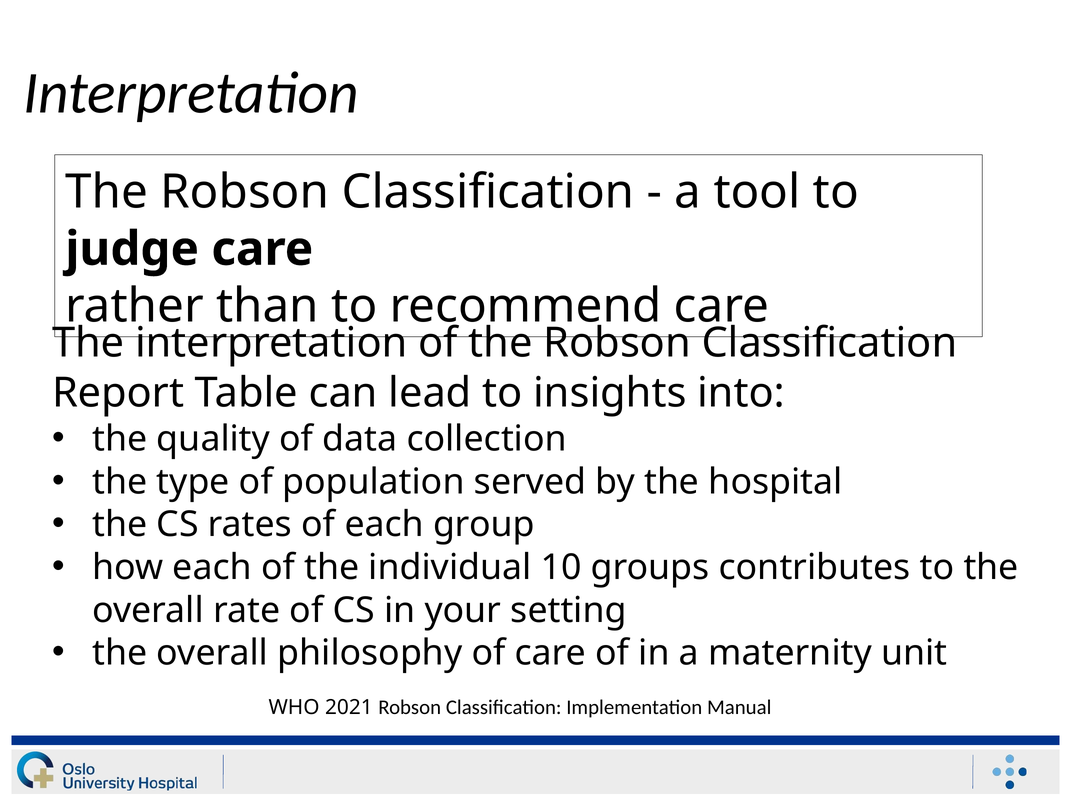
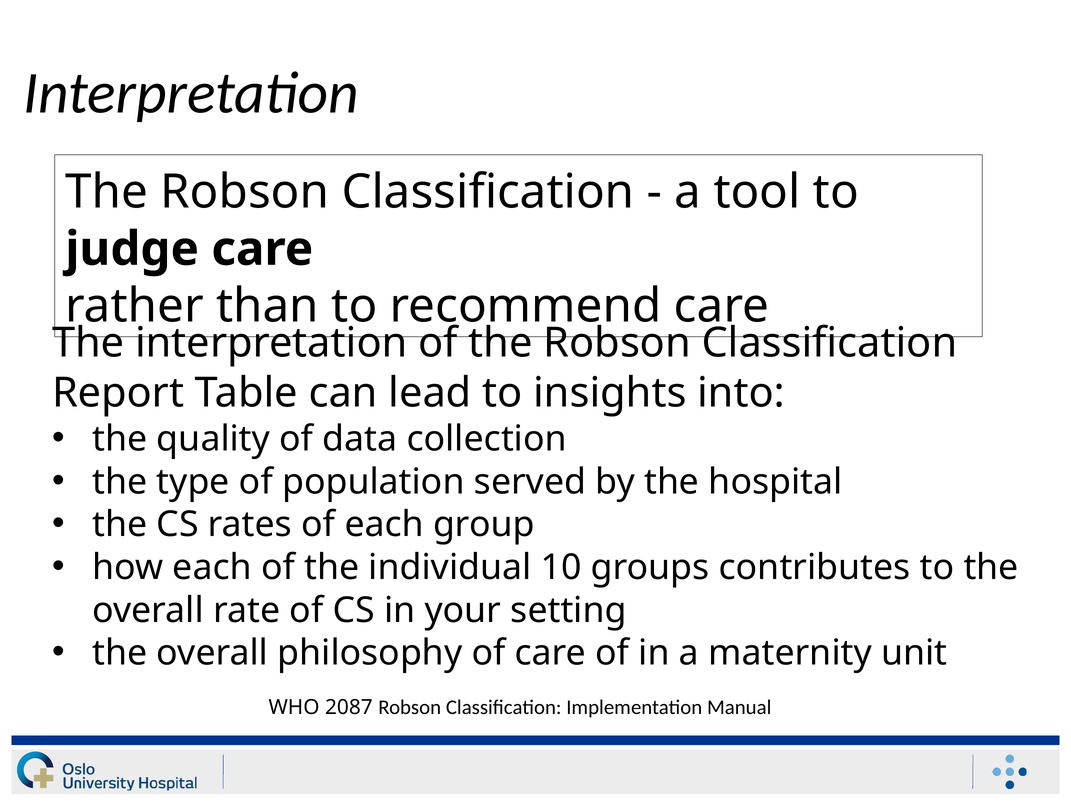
2021: 2021 -> 2087 (349, 708)
